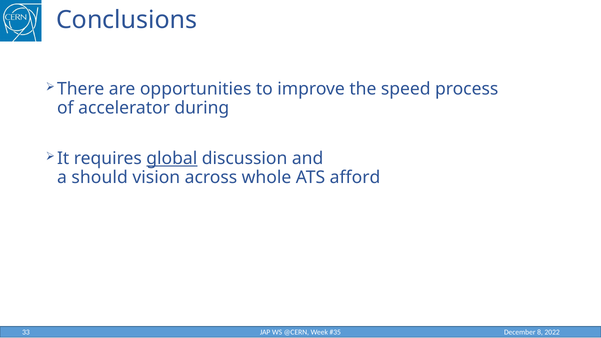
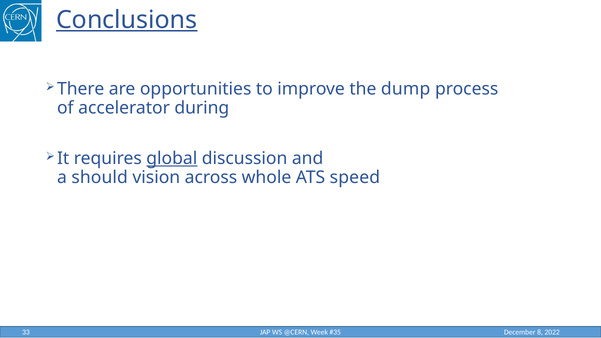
Conclusions underline: none -> present (127, 20)
speed: speed -> dump (406, 89)
afford: afford -> speed (355, 177)
